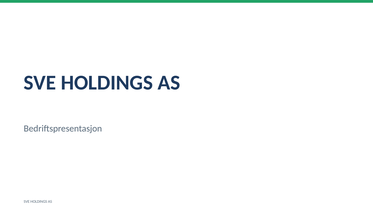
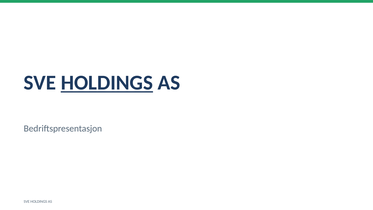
HOLDINGS underline: none -> present (107, 83)
